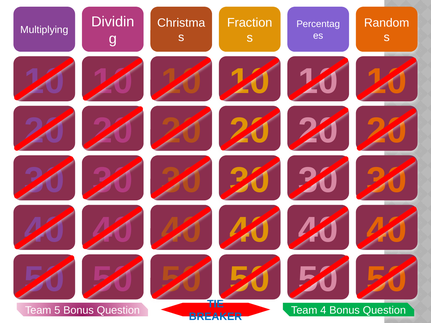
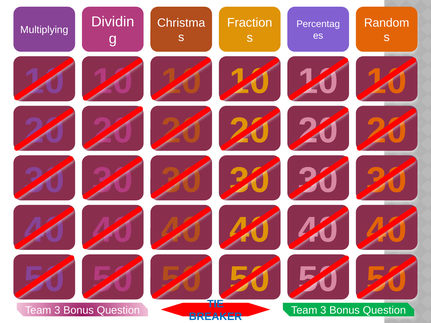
5: 5 -> 3 (57, 310)
Question Team 4: 4 -> 3 (323, 310)
